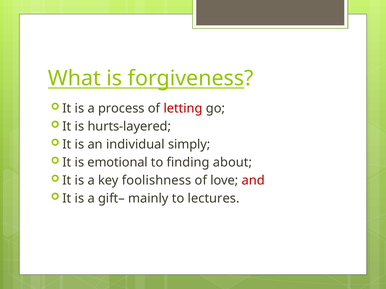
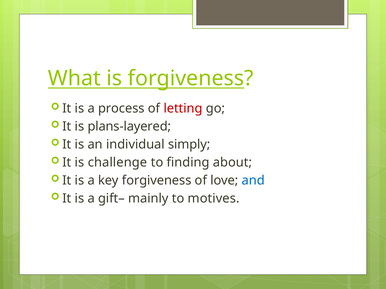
hurts-layered: hurts-layered -> plans-layered (129, 127)
emotional: emotional -> challenge (117, 163)
key foolishness: foolishness -> forgiveness (157, 181)
and colour: red -> blue (253, 181)
lectures: lectures -> motives (214, 199)
